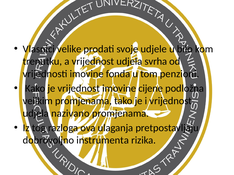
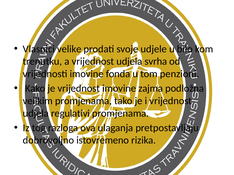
cijene: cijene -> zajma (151, 89)
nazivano: nazivano -> regulativi (70, 114)
instrumenta: instrumenta -> istovremeno (103, 141)
